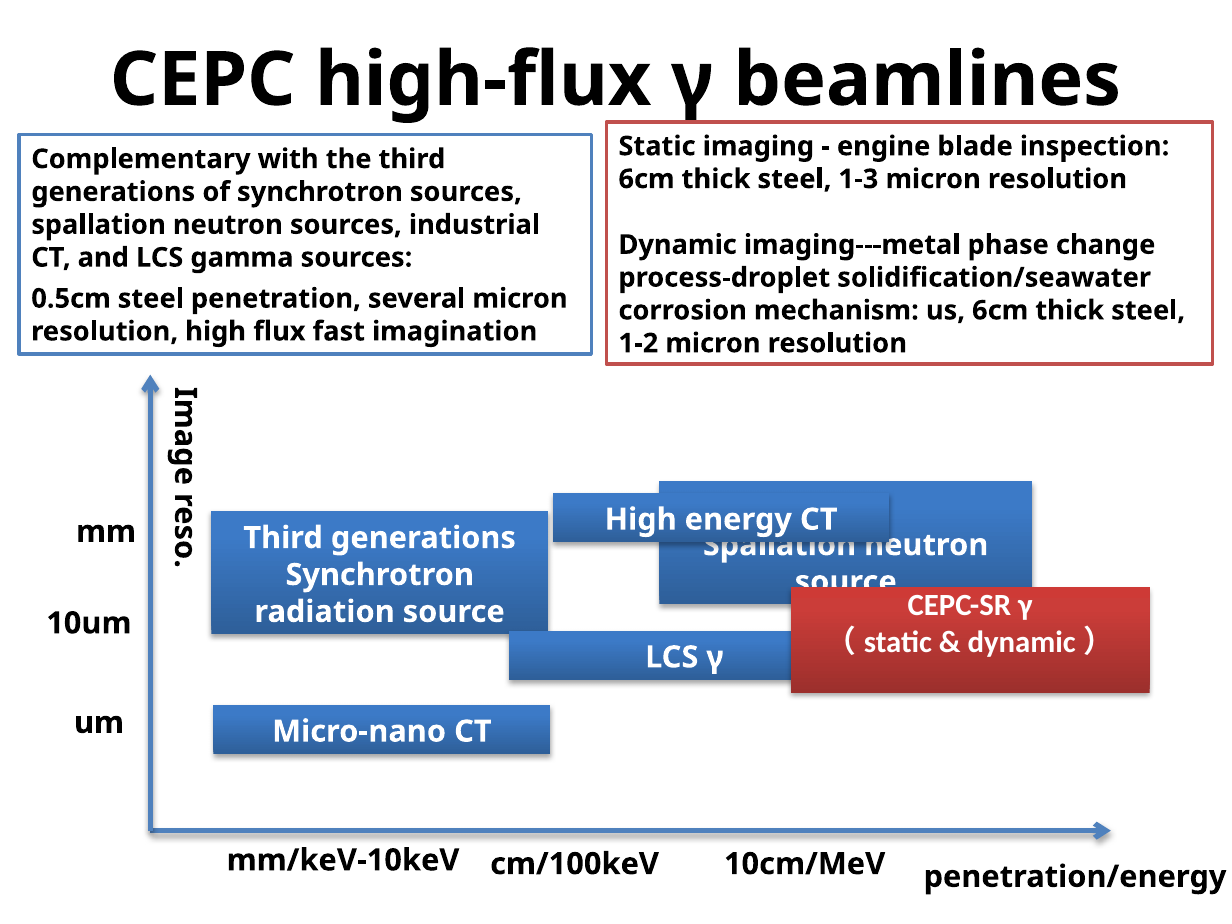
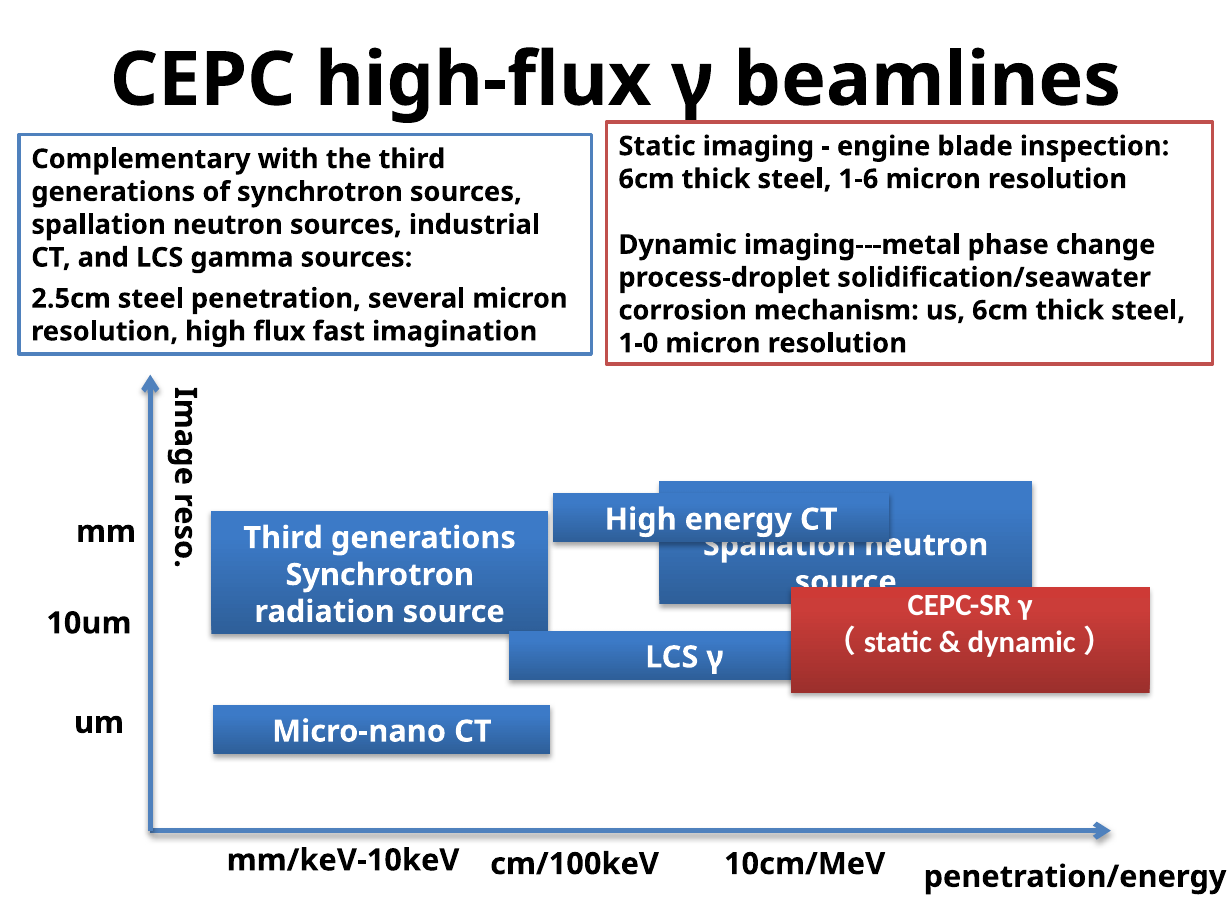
1-3: 1-3 -> 1-6 (858, 179)
0.5cm: 0.5cm -> 2.5cm (71, 299)
1-2: 1-2 -> 1-0 (638, 343)
